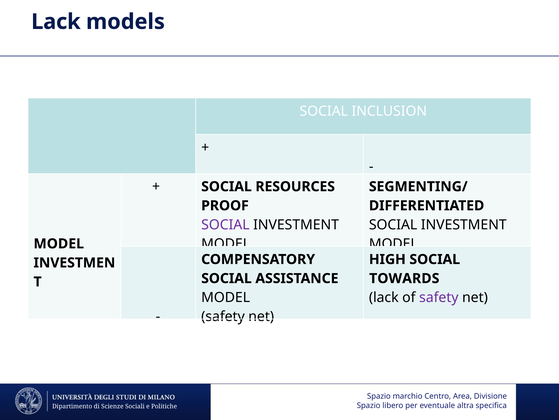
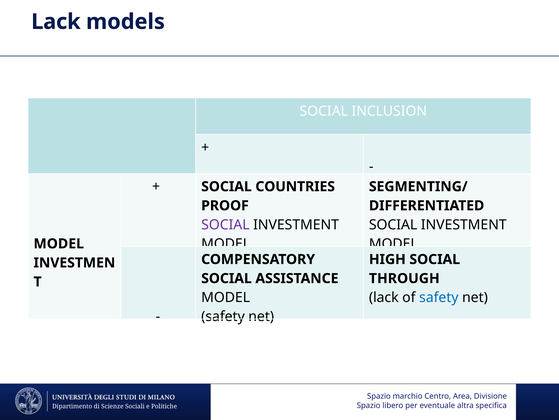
RESOURCES: RESOURCES -> COUNTRIES (295, 186)
TOWARDS: TOWARDS -> THROUGH (404, 278)
safety colour: purple -> blue (439, 297)
